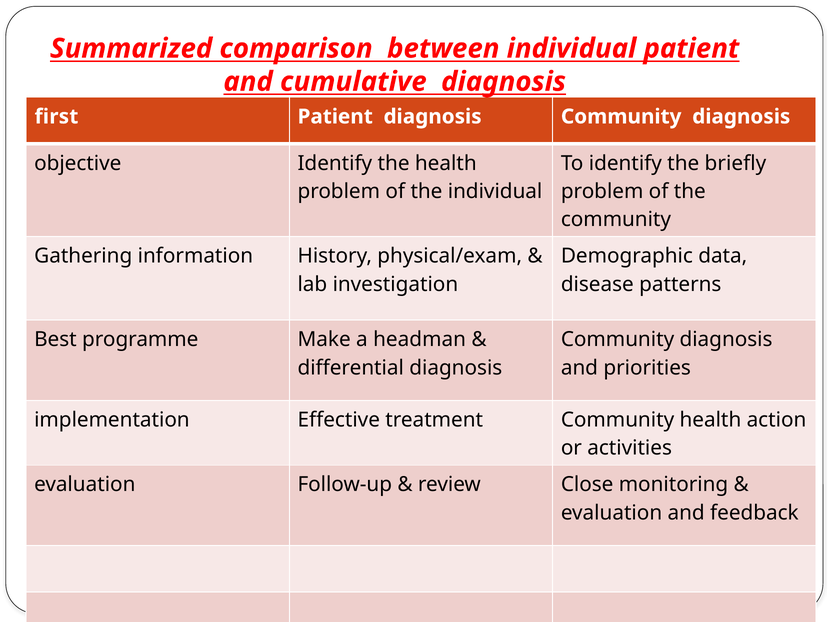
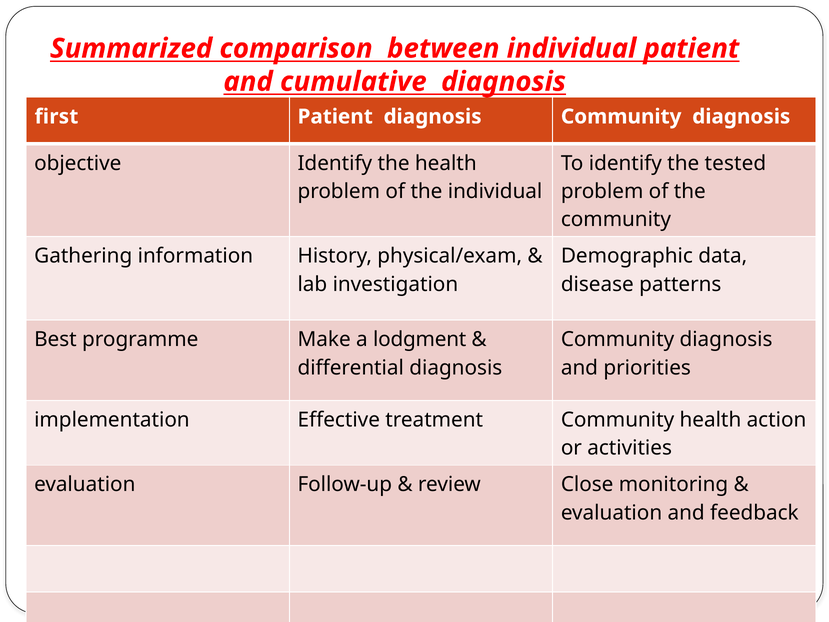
briefly: briefly -> tested (735, 163)
headman: headman -> lodgment (420, 339)
